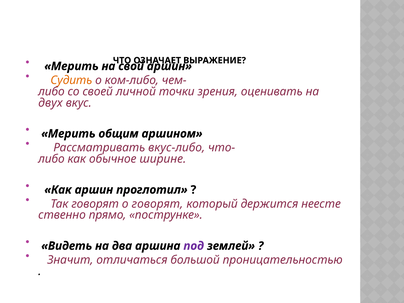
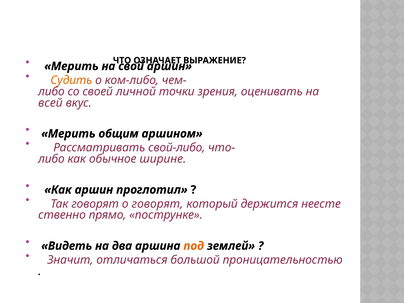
двух: двух -> всей (50, 103)
вкус-либо: вкус-либо -> свой-либо (177, 148)
под colour: purple -> orange (194, 246)
